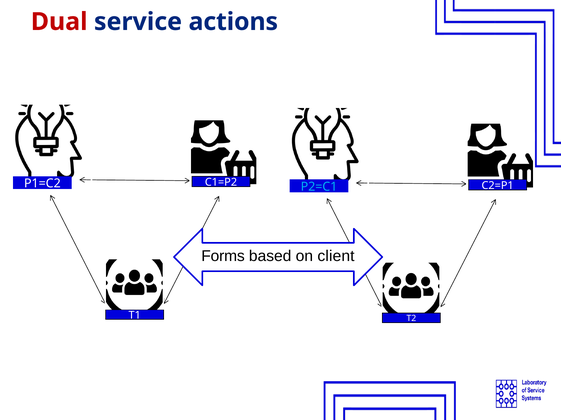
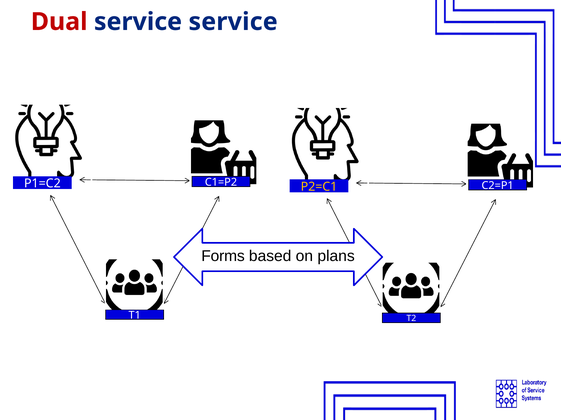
service actions: actions -> service (233, 22)
P2=C1 colour: light blue -> yellow (319, 187)
client: client -> plans (336, 256)
